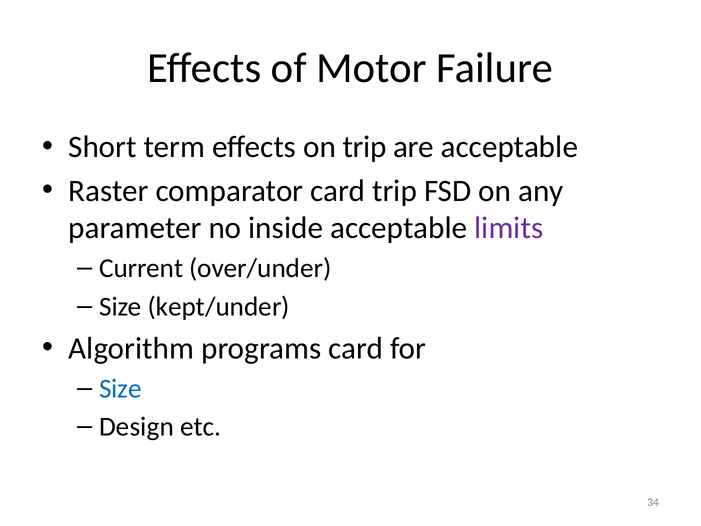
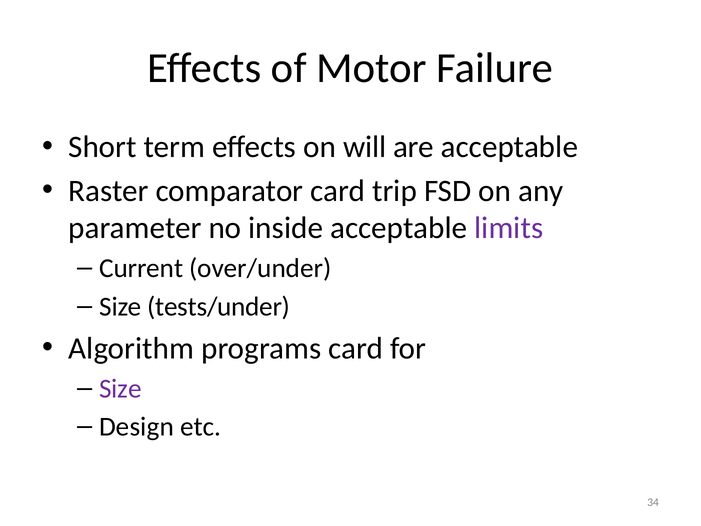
on trip: trip -> will (365, 147)
kept/under: kept/under -> tests/under (219, 307)
Size colour: blue -> purple (120, 388)
